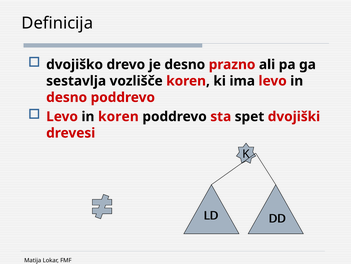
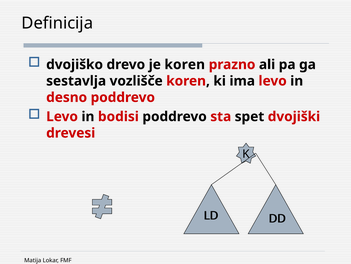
je desno: desno -> koren (185, 64)
in koren: koren -> bodisi (118, 116)
